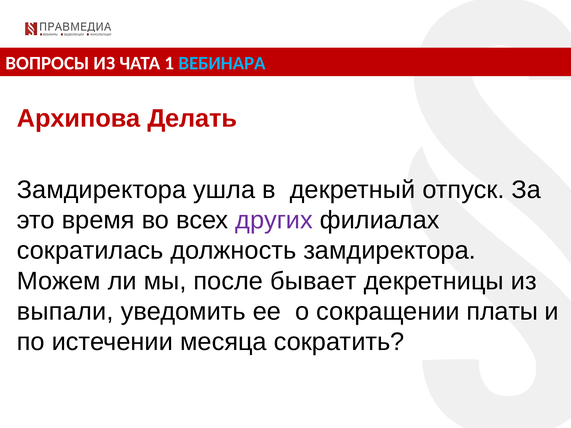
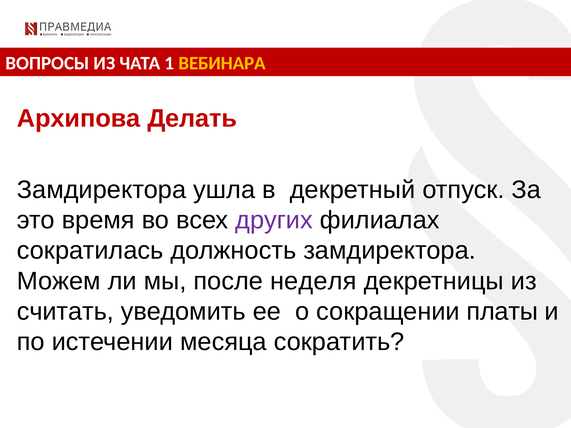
ВЕБИНАРА colour: light blue -> yellow (222, 63)
бывает: бывает -> неделя (313, 281)
выпали: выпали -> считать (65, 312)
